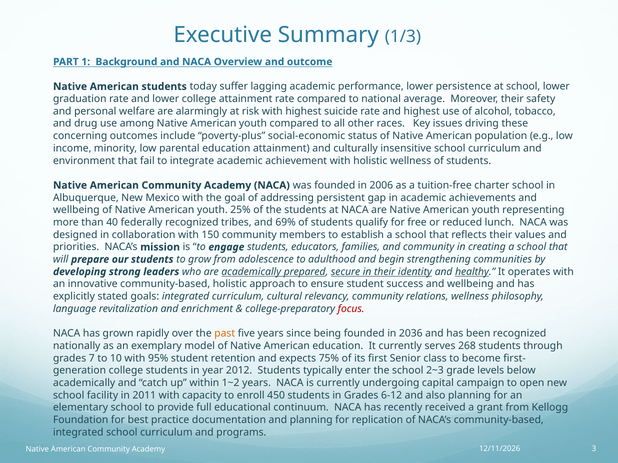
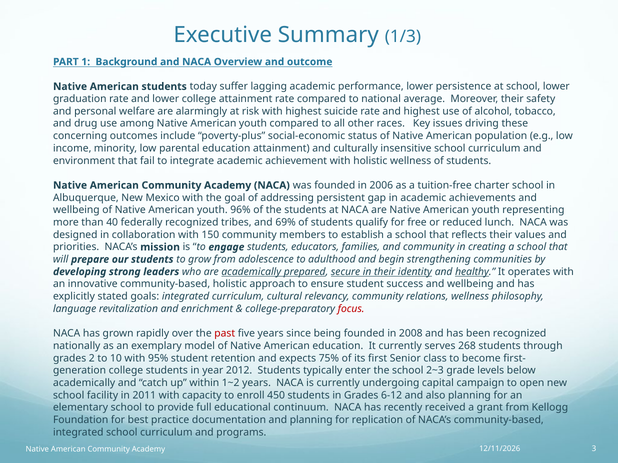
25%: 25% -> 96% (241, 210)
past colour: orange -> red (225, 334)
2036: 2036 -> 2008 (411, 334)
7: 7 -> 2 (92, 359)
